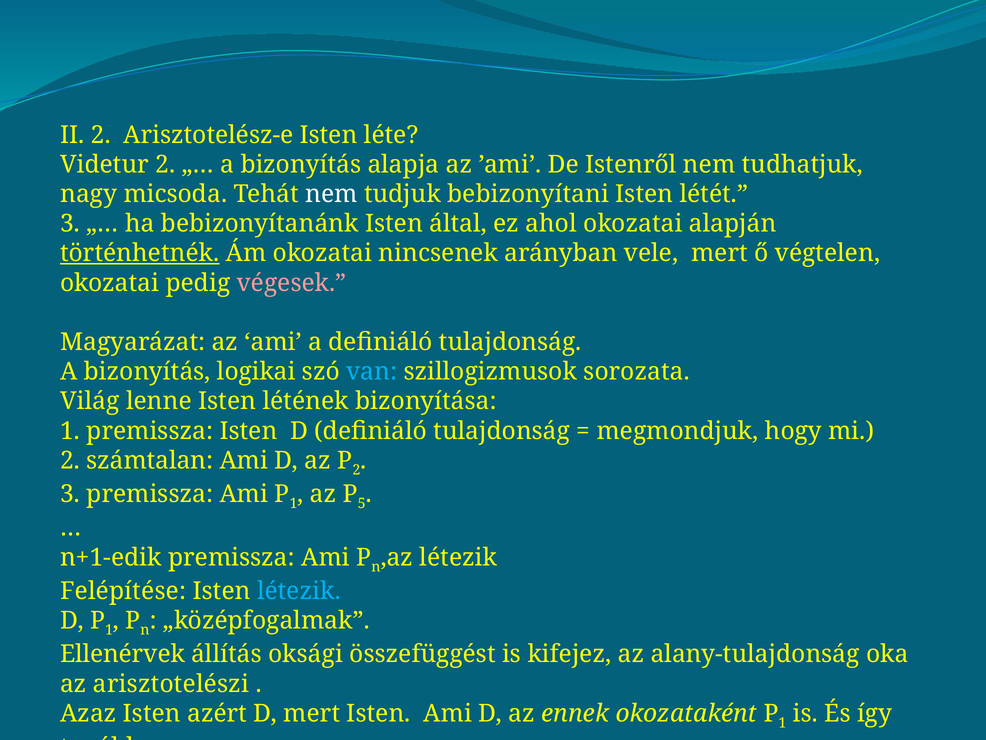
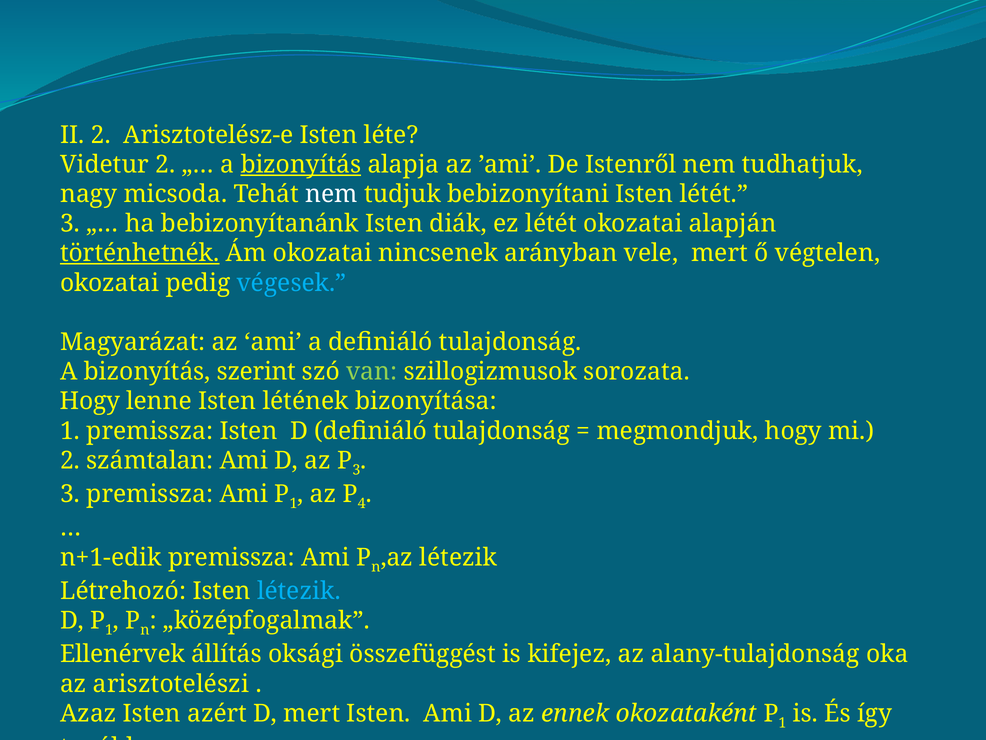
bizonyítás underline: none -> present (301, 164)
által: által -> diák (458, 224)
ez ahol: ahol -> létét (551, 224)
végesek colour: pink -> light blue (292, 283)
logikai: logikai -> szerint (256, 371)
van colour: light blue -> light green (372, 371)
Világ: Világ -> Hogy (90, 401)
2: 2 -> 3 (356, 470)
5: 5 -> 4 (362, 503)
Felépítése: Felépítése -> Létrehozó (123, 591)
